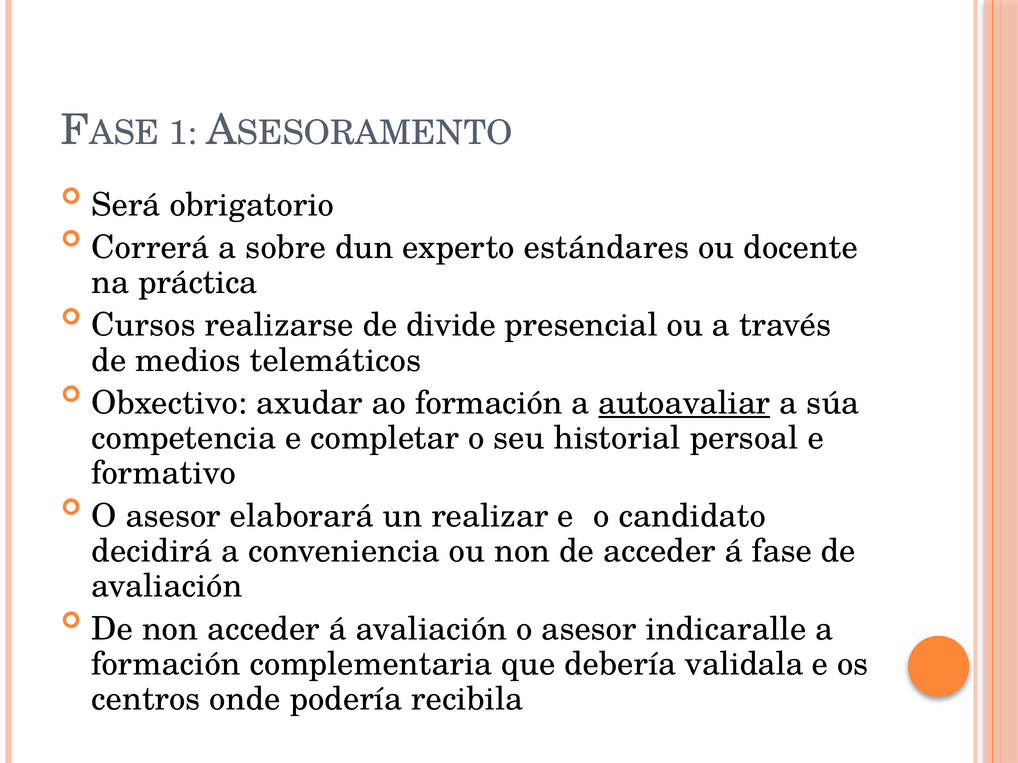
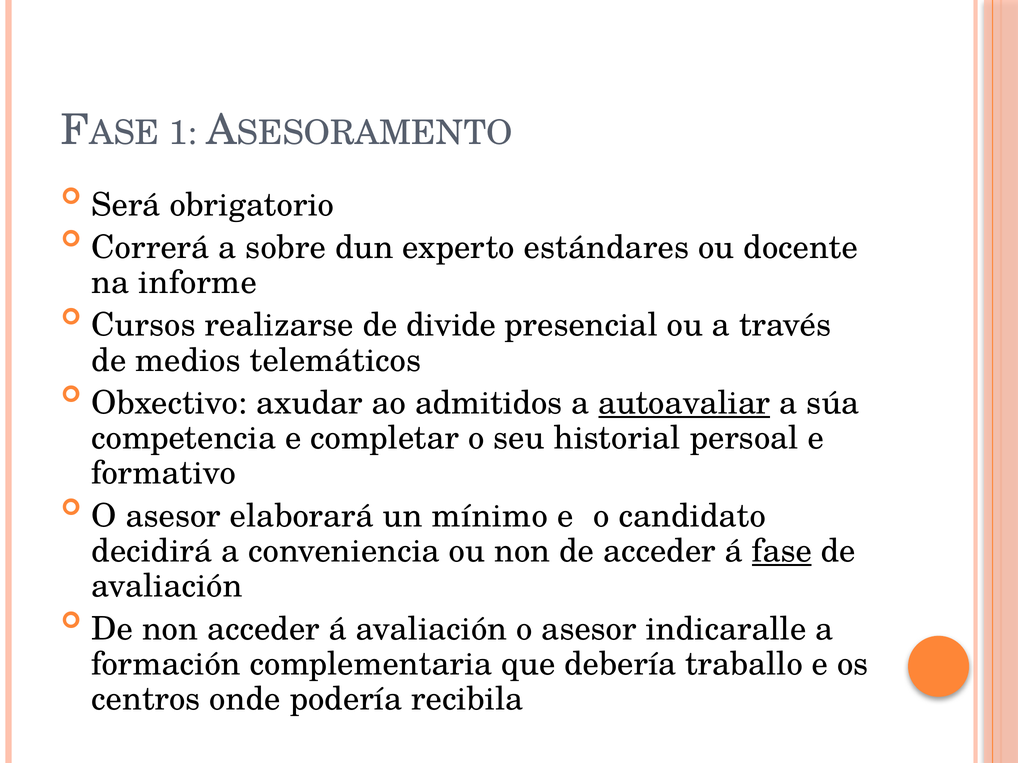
práctica: práctica -> informe (198, 283)
ao formación: formación -> admitidos (489, 403)
realizar: realizar -> mínimo (490, 516)
fase underline: none -> present (782, 551)
validala: validala -> traballo (744, 664)
